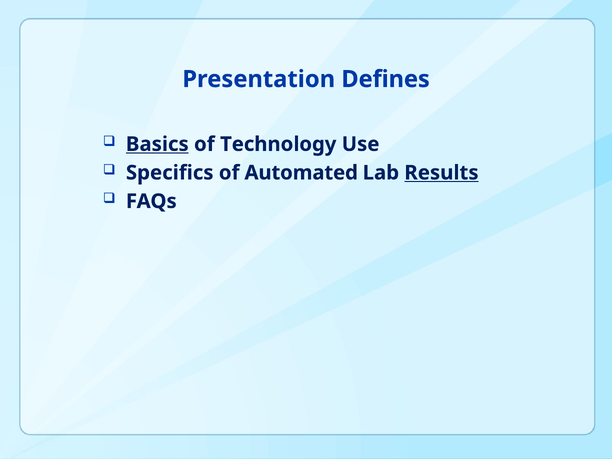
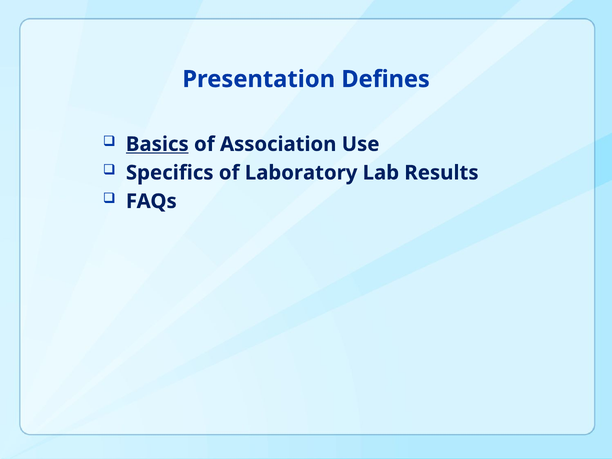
Technology: Technology -> Association (278, 144)
Automated: Automated -> Laboratory (301, 173)
Results underline: present -> none (441, 173)
